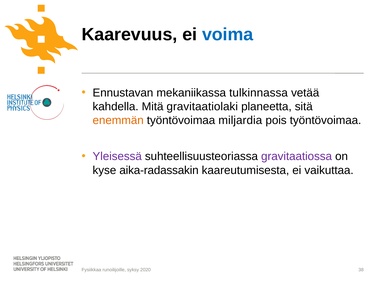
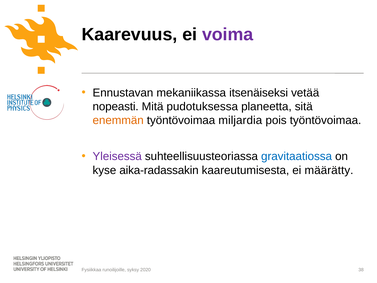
voima colour: blue -> purple (228, 35)
tulkinnassa: tulkinnassa -> itsenäiseksi (259, 93)
kahdella: kahdella -> nopeasti (116, 106)
gravitaatiolaki: gravitaatiolaki -> pudotuksessa (202, 106)
gravitaatiossa colour: purple -> blue (297, 156)
vaikuttaa: vaikuttaa -> määrätty (329, 170)
